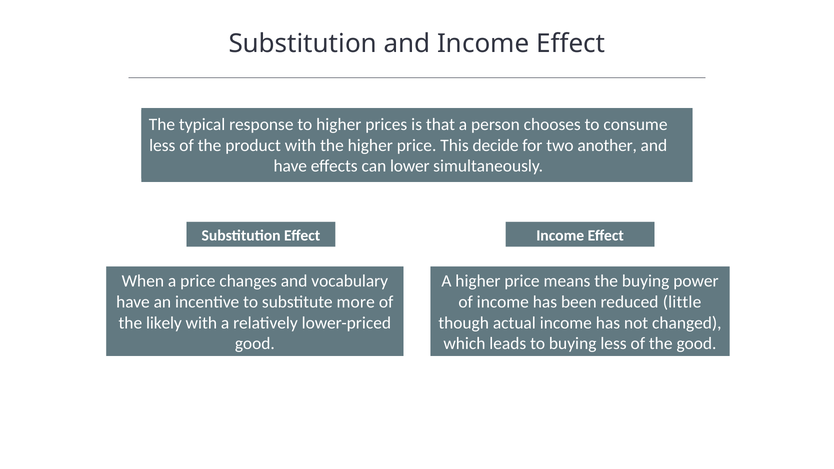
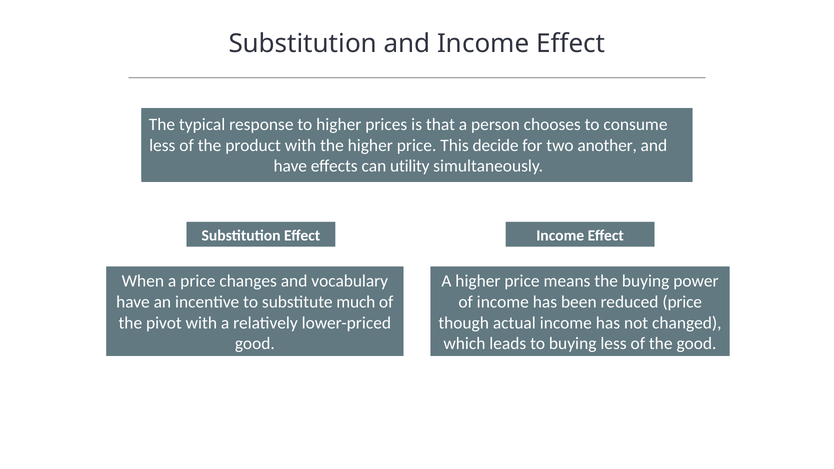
lower: lower -> utility (410, 166)
more: more -> much (356, 302)
reduced little: little -> price (682, 302)
likely: likely -> pivot (164, 323)
